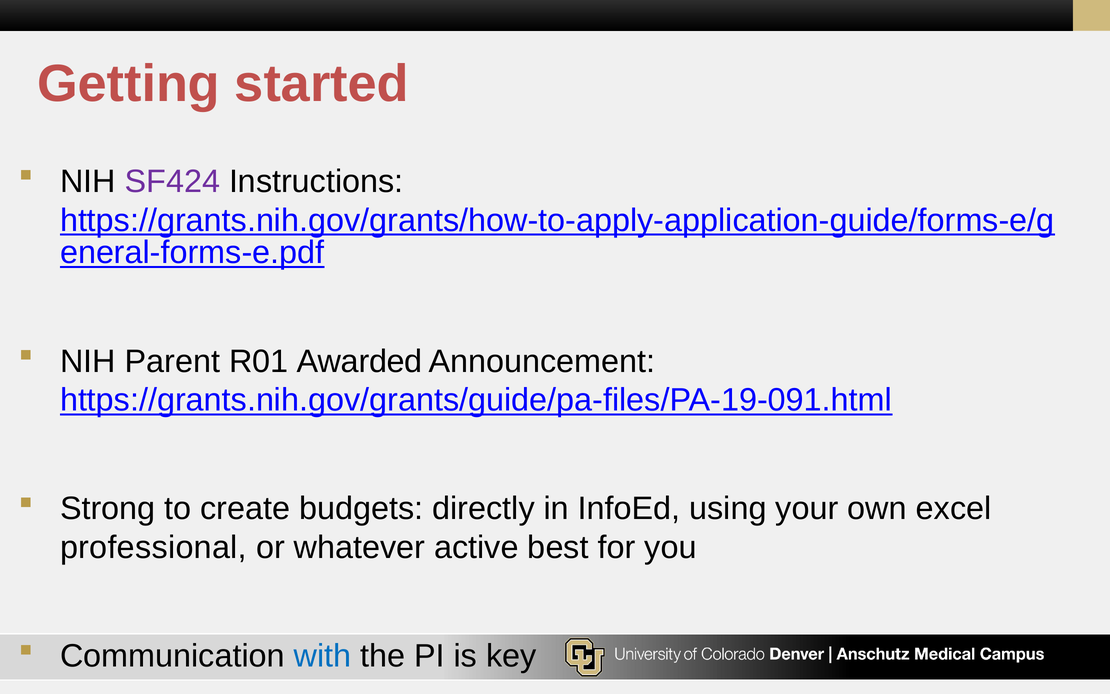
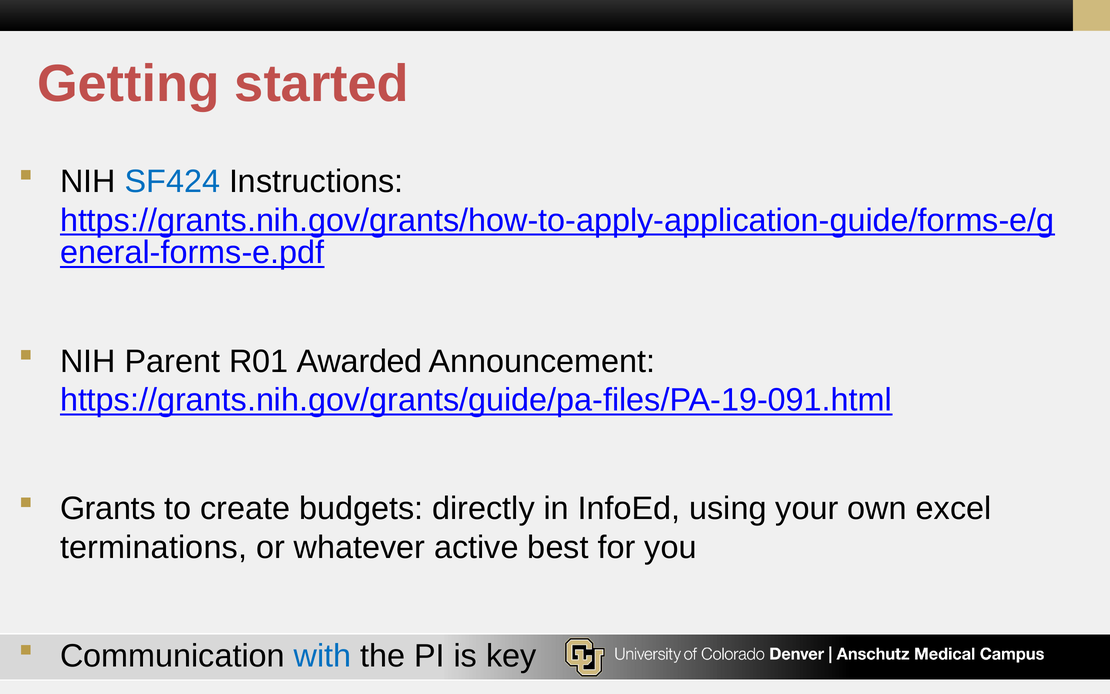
SF424 colour: purple -> blue (172, 181)
Strong: Strong -> Grants (108, 509)
professional: professional -> terminations (154, 547)
